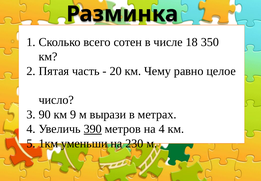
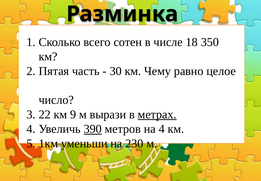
20: 20 -> 30 (116, 71)
90: 90 -> 22 (45, 114)
метрах underline: none -> present (157, 114)
